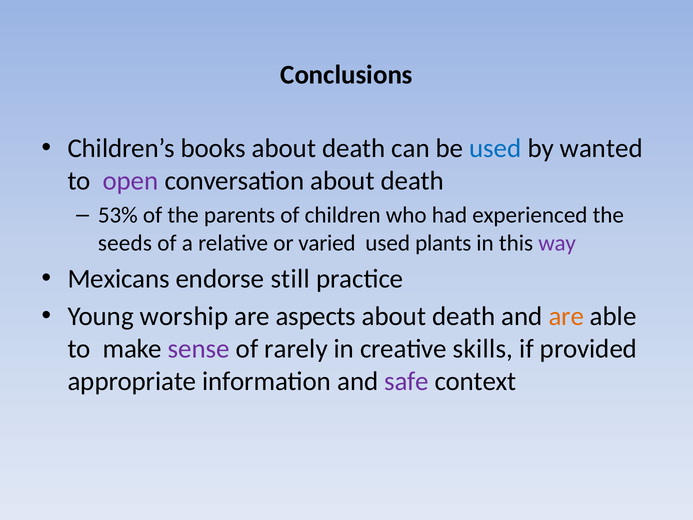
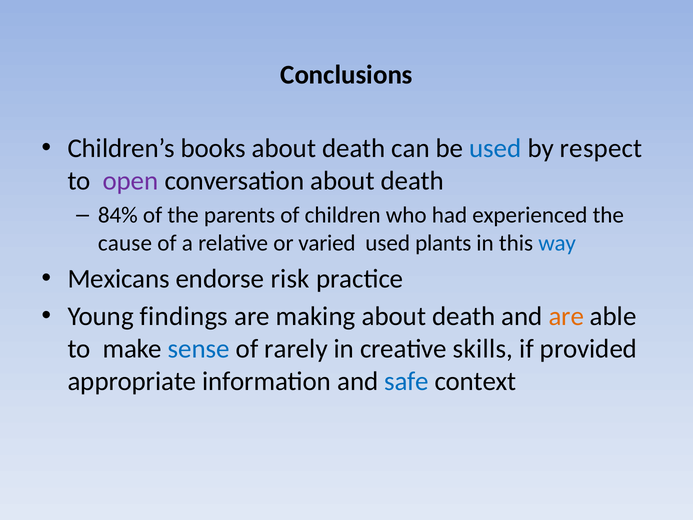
wanted: wanted -> respect (601, 148)
53%: 53% -> 84% (118, 215)
seeds: seeds -> cause (125, 243)
way colour: purple -> blue (557, 243)
still: still -> risk (290, 279)
worship: worship -> findings (184, 316)
aspects: aspects -> making (316, 316)
sense colour: purple -> blue (199, 349)
safe colour: purple -> blue (407, 381)
